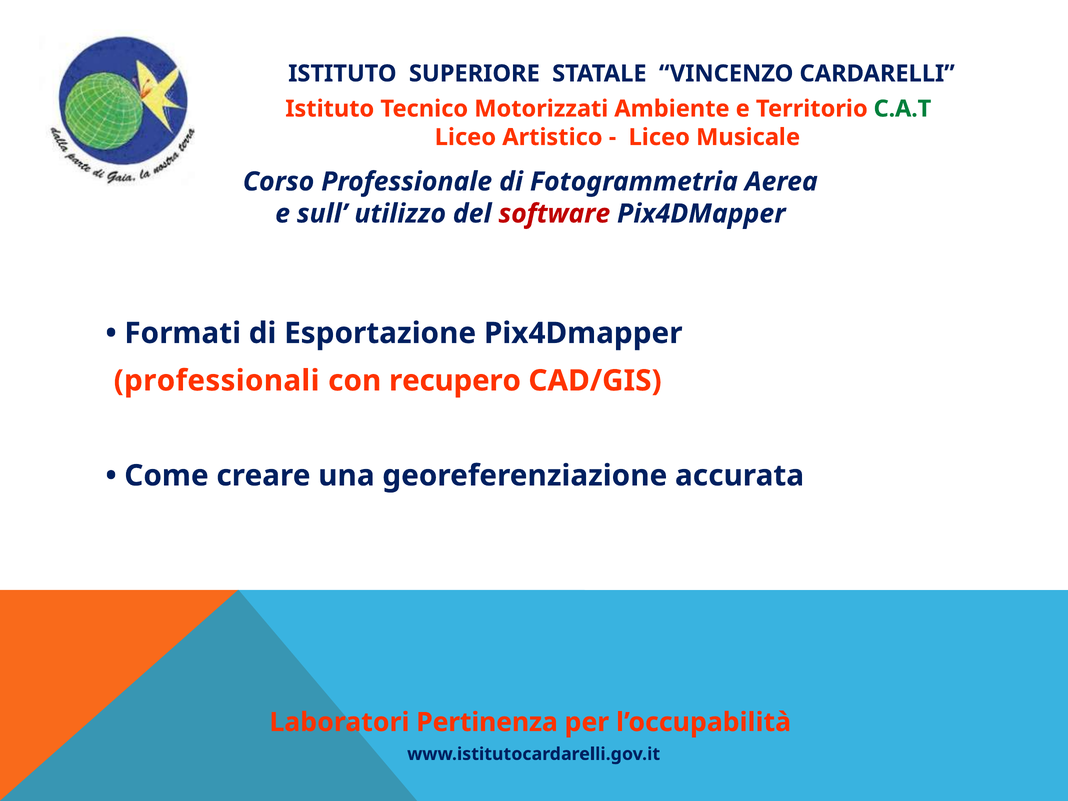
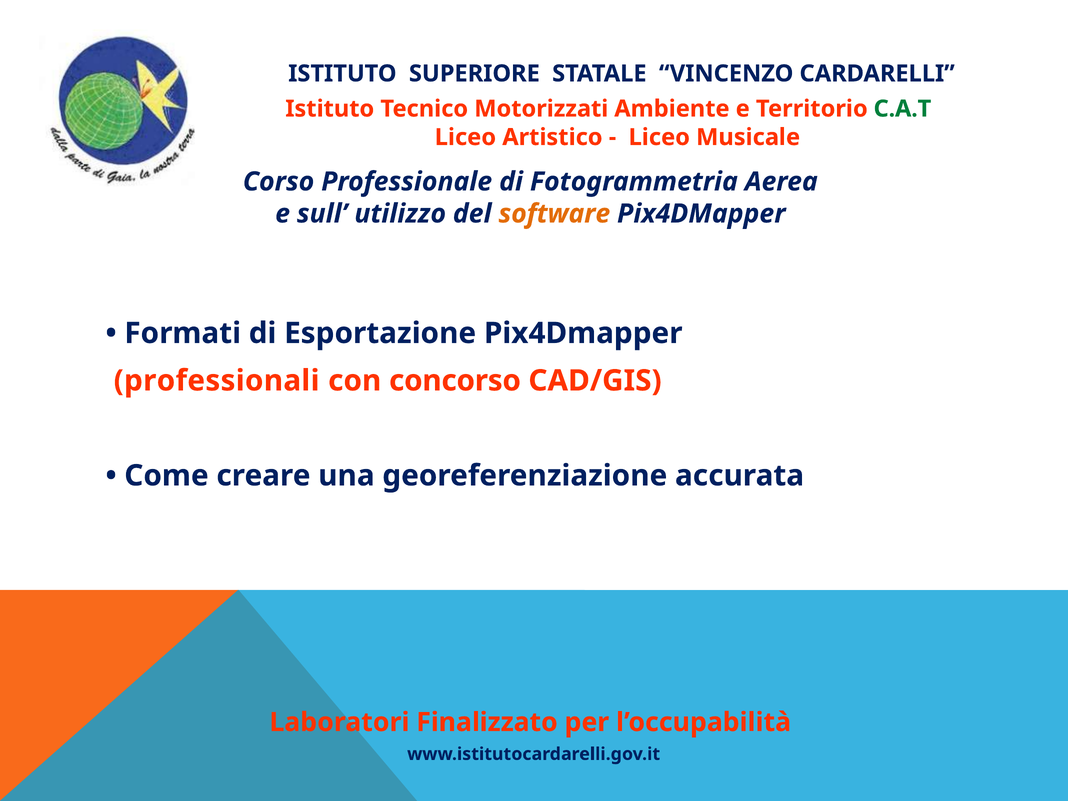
software colour: red -> orange (554, 214)
recupero: recupero -> concorso (455, 381)
Pertinenza: Pertinenza -> Finalizzato (487, 722)
